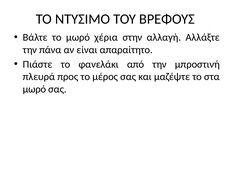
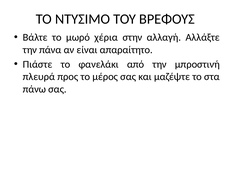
μωρό: μωρό -> πάνω (34, 89)
